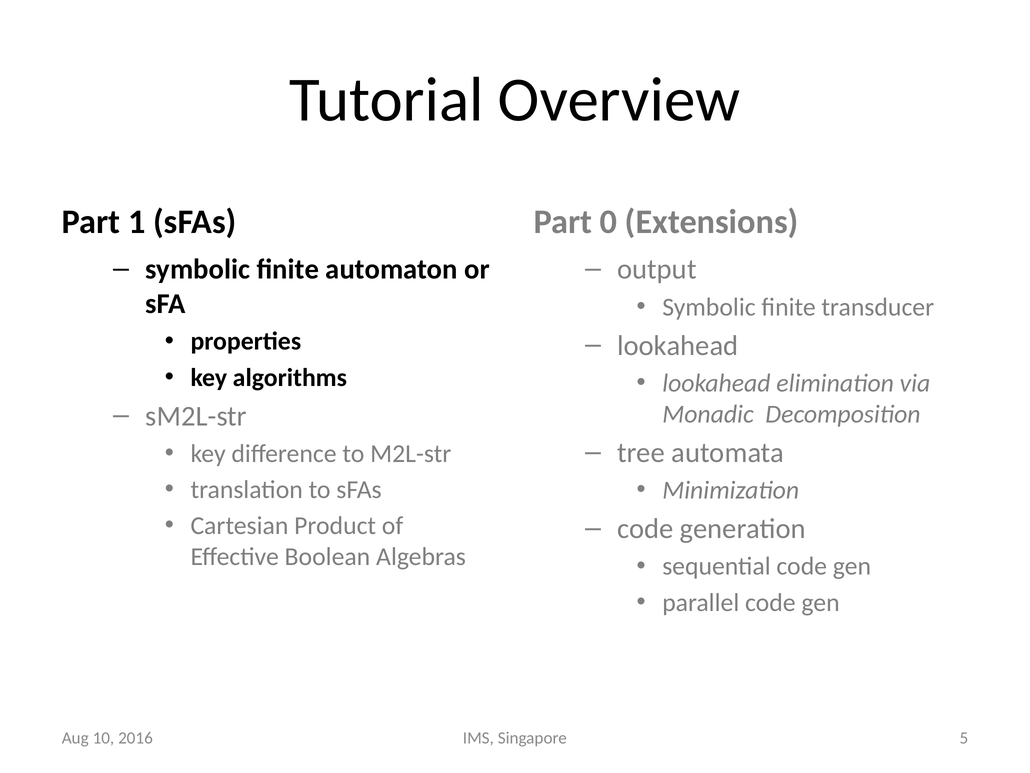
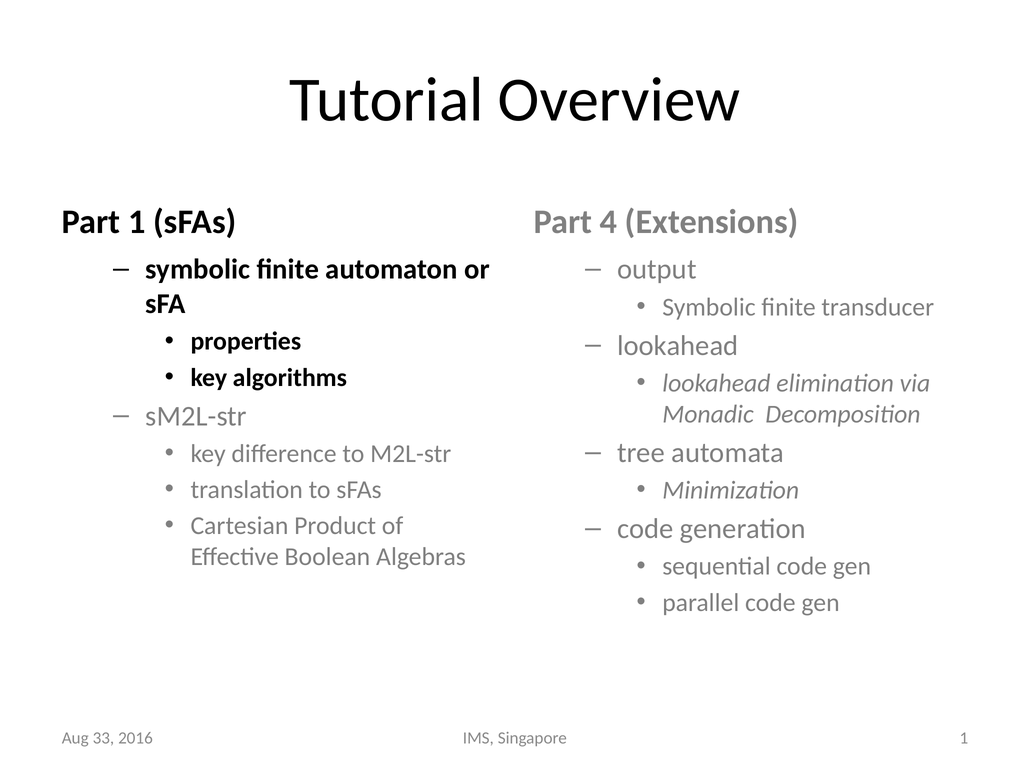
0: 0 -> 4 (608, 222)
10: 10 -> 33 (103, 738)
Singapore 5: 5 -> 1 (964, 738)
